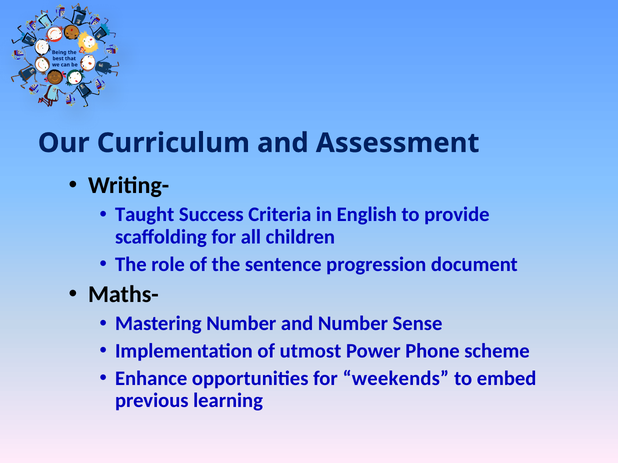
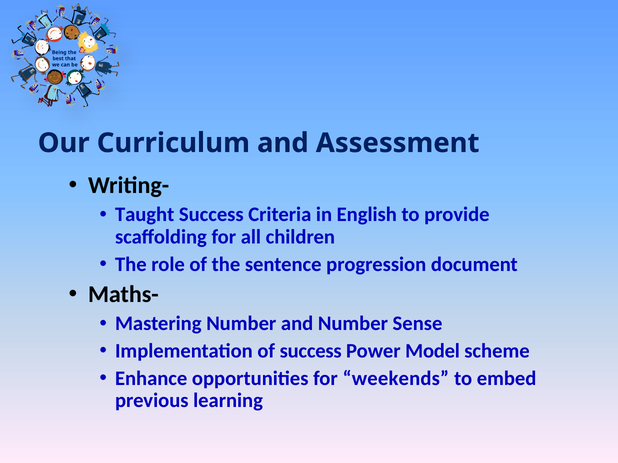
of utmost: utmost -> success (311, 351)
Phone: Phone -> Model (433, 351)
